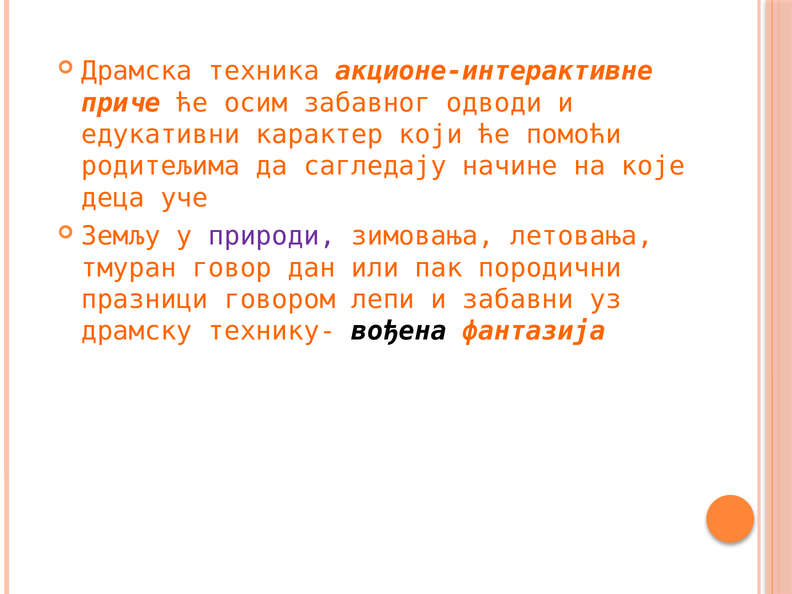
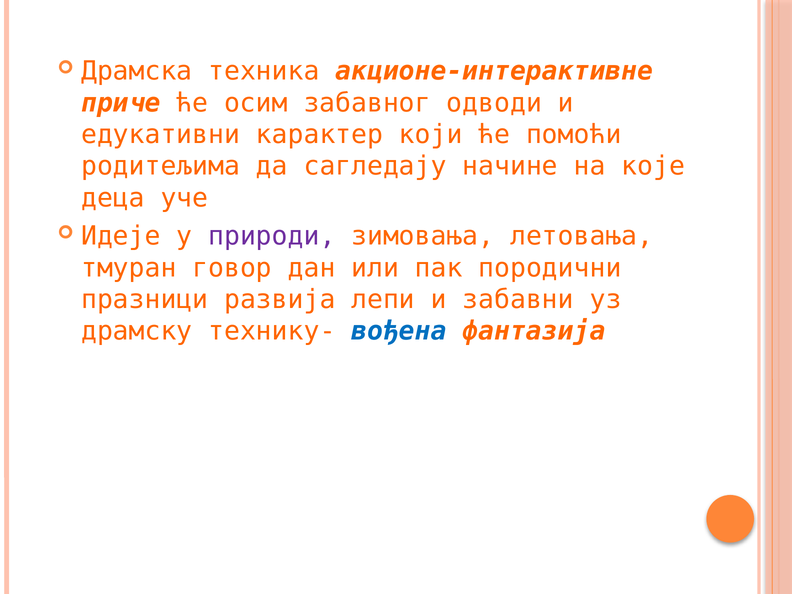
Земљу: Земљу -> Идеје (121, 236)
говором: говором -> развија (280, 300)
вођена colour: black -> blue (399, 331)
